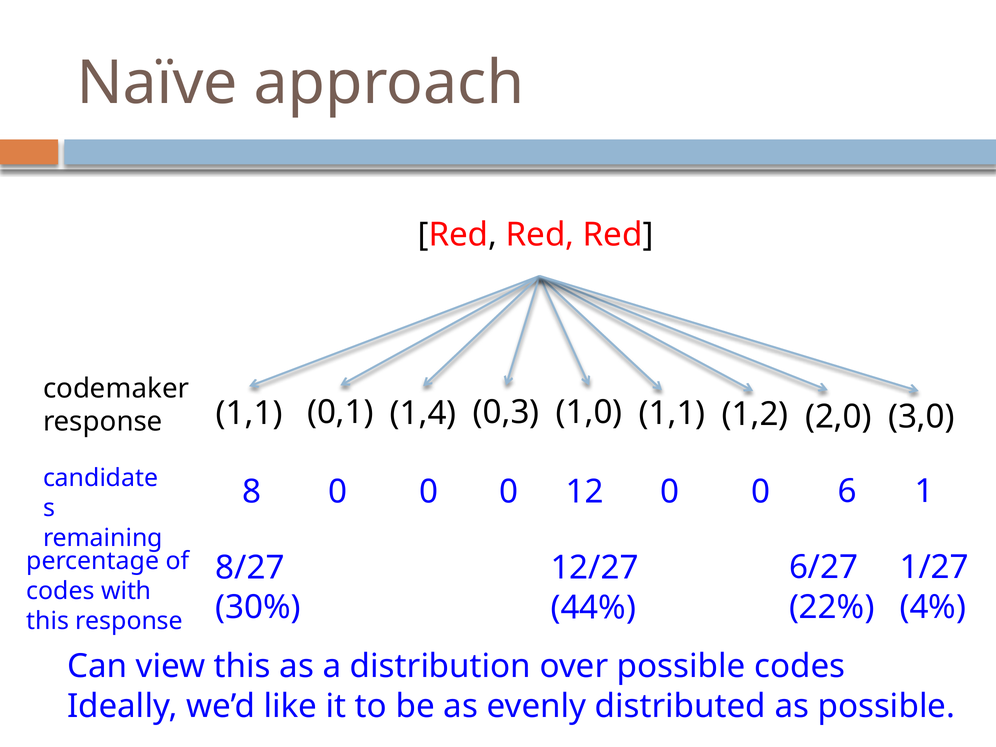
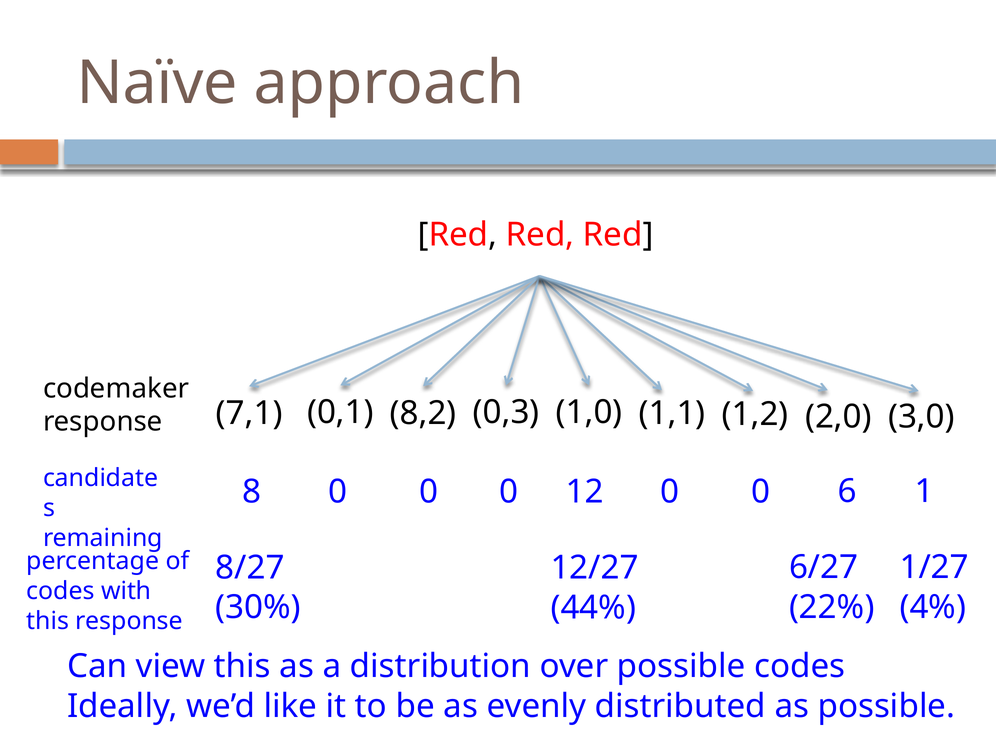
1,1: 1,1 -> 7,1 (249, 413)
1,4: 1,4 -> 8,2 (423, 413)
